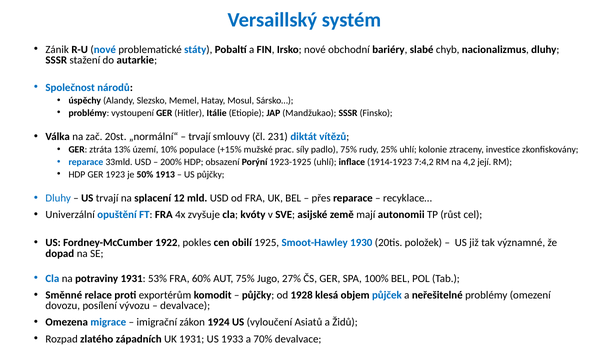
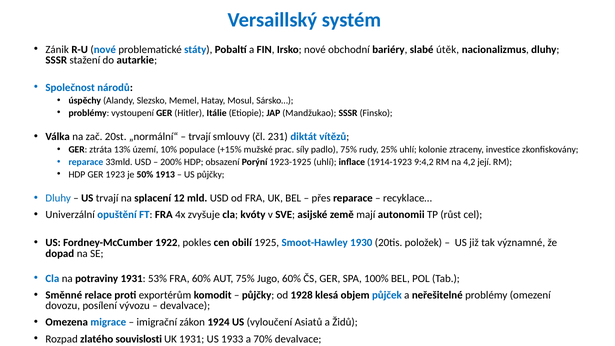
chyb: chyb -> útěk (448, 49)
7:4,2: 7:4,2 -> 9:4,2 (424, 162)
Jugo 27%: 27% -> 60% (292, 278)
západních: západních -> souvislosti (139, 339)
